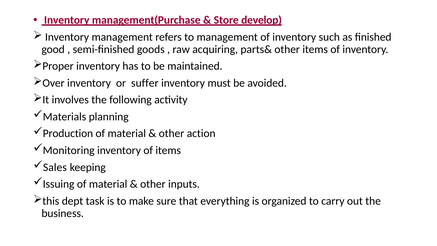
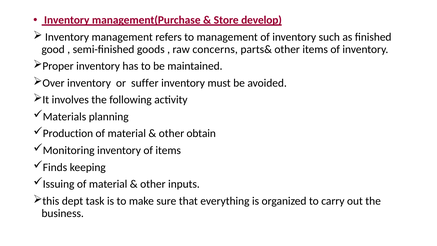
acquiring: acquiring -> concerns (215, 49)
action: action -> obtain (201, 133)
Sales: Sales -> Finds (55, 167)
